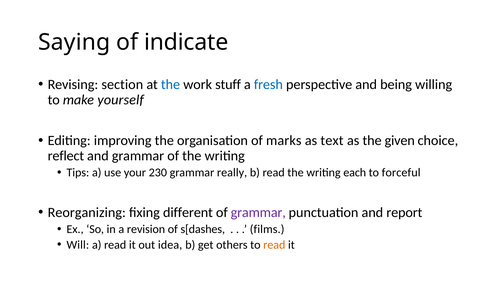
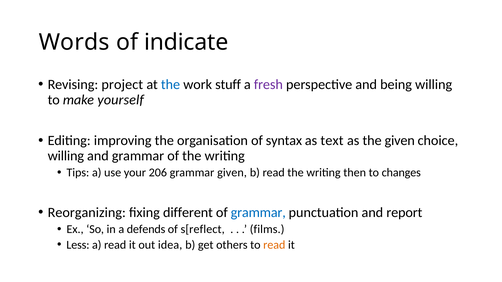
Saying: Saying -> Words (74, 42)
section: section -> project (122, 85)
fresh colour: blue -> purple (268, 85)
marks: marks -> syntax (284, 141)
reflect: reflect -> willing (66, 156)
230: 230 -> 206 (158, 173)
grammar really: really -> given (232, 173)
each: each -> then (355, 173)
forceful: forceful -> changes (401, 173)
grammar colour: purple -> blue (258, 213)
revision: revision -> defends (146, 229)
s[dashes: s[dashes -> s[reflect (203, 229)
Will: Will -> Less (78, 245)
